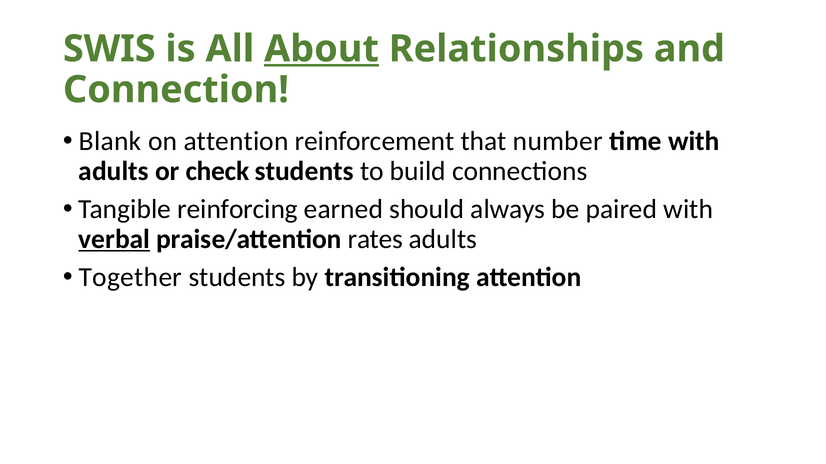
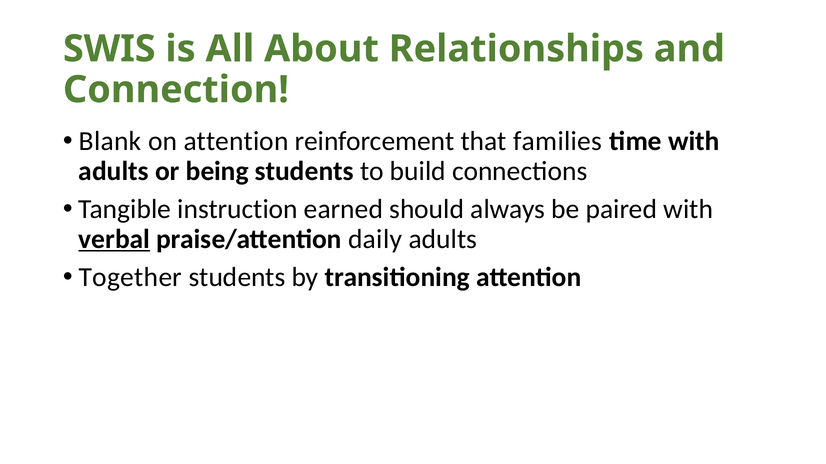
About underline: present -> none (321, 49)
number: number -> families (558, 141)
check: check -> being (217, 171)
reinforcing: reinforcing -> instruction (238, 210)
rates: rates -> daily (375, 239)
